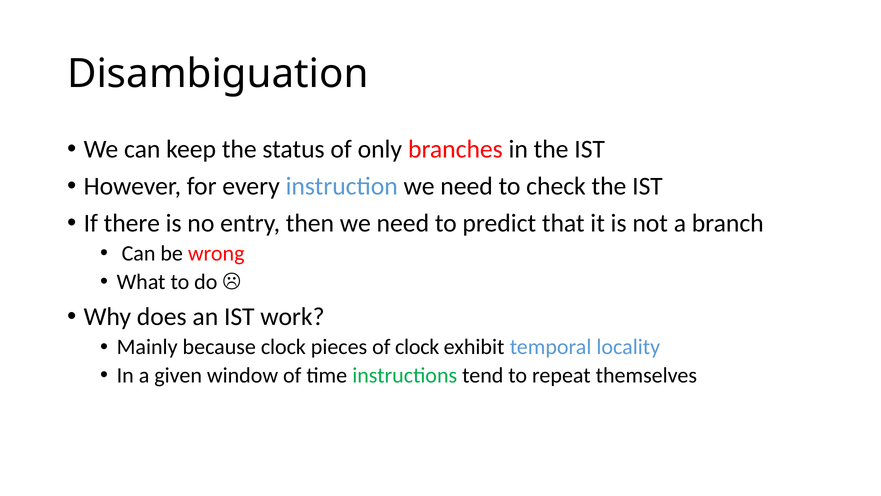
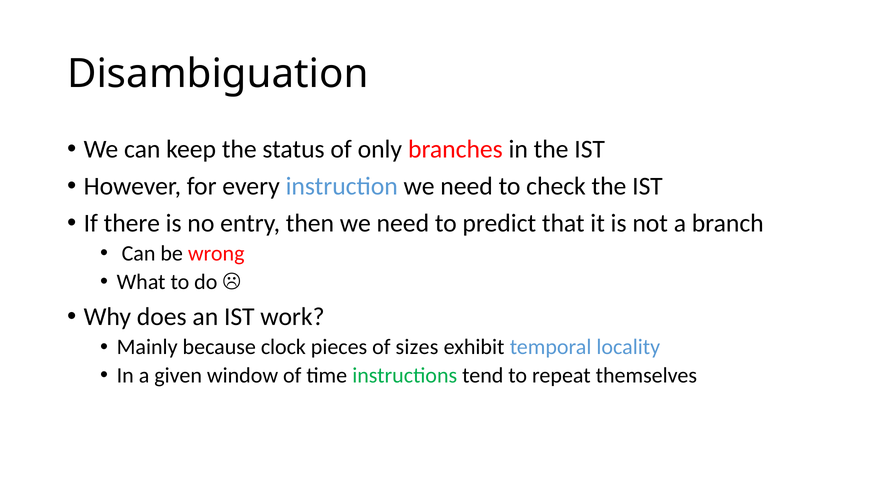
of clock: clock -> sizes (417, 347)
